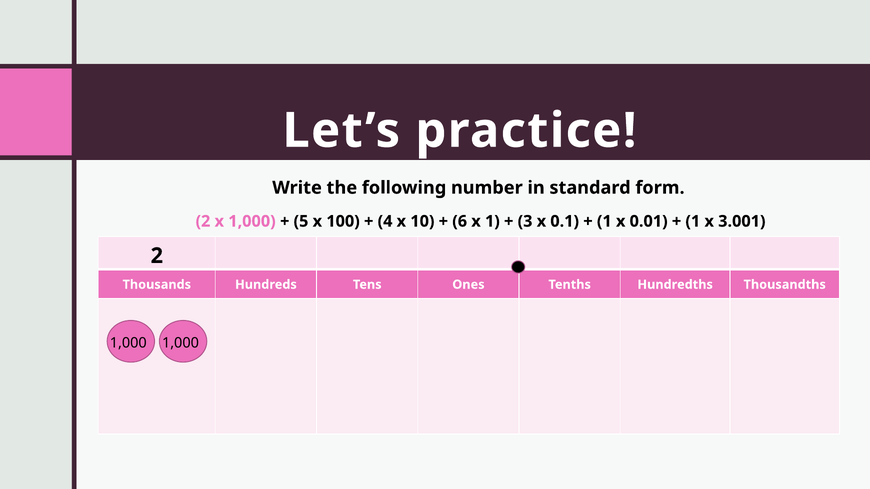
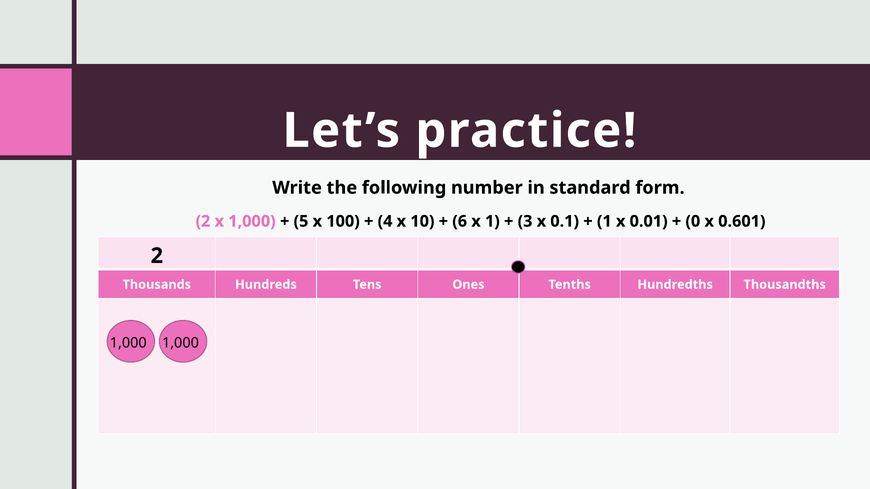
1: 1 -> 0 (693, 221)
3.001: 3.001 -> 0.601 (742, 221)
